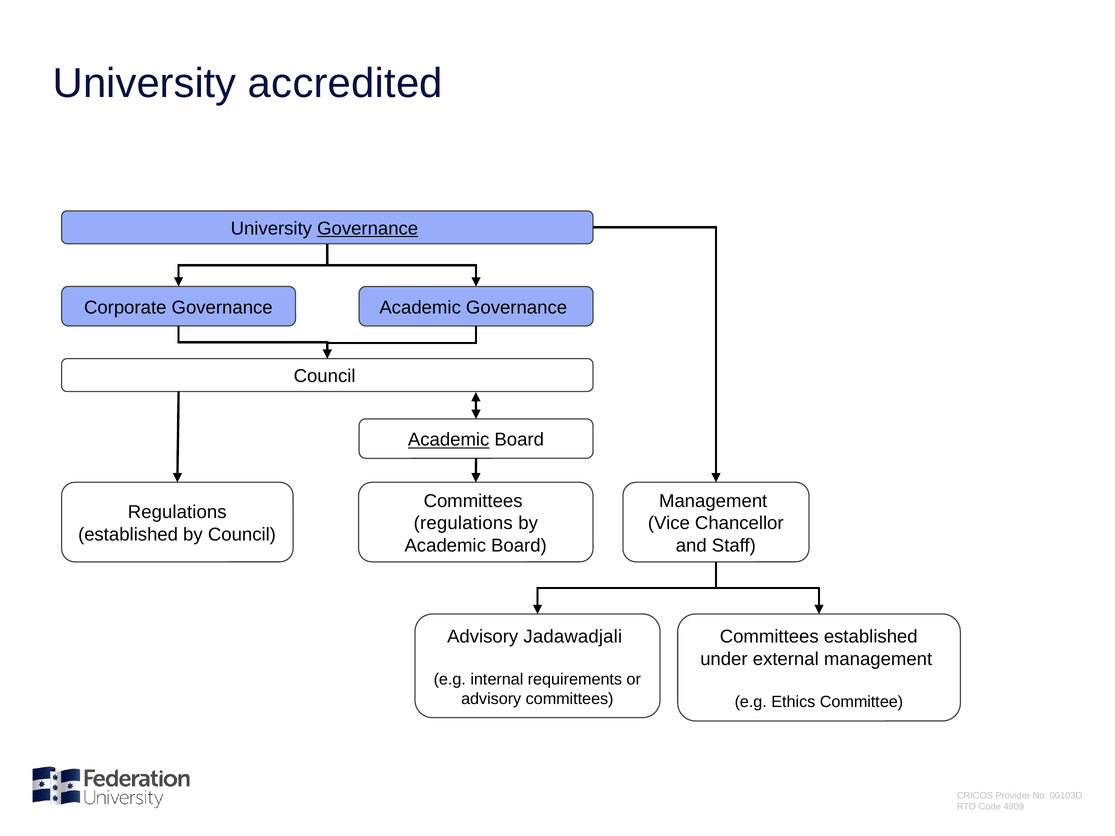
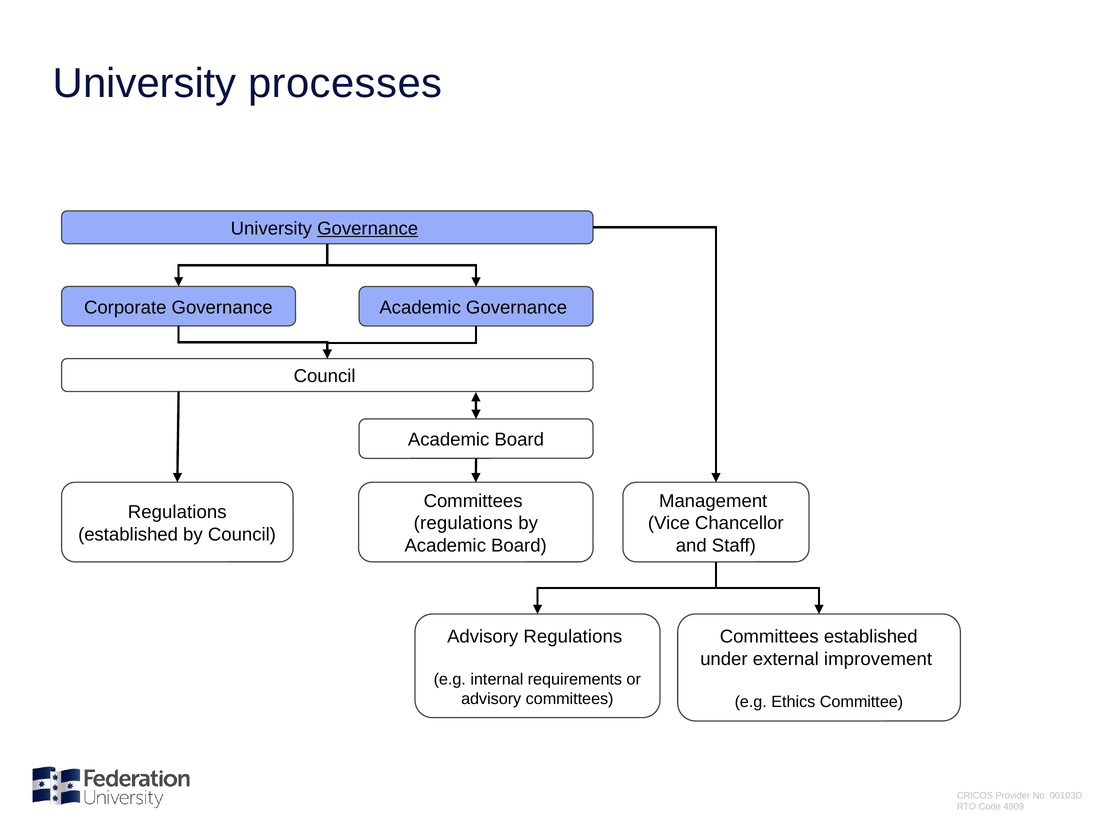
accredited: accredited -> processes (345, 83)
Academic underline: present -> none (449, 440)
Advisory Jadawadjali: Jadawadjali -> Regulations (573, 637)
external management: management -> improvement (878, 659)
